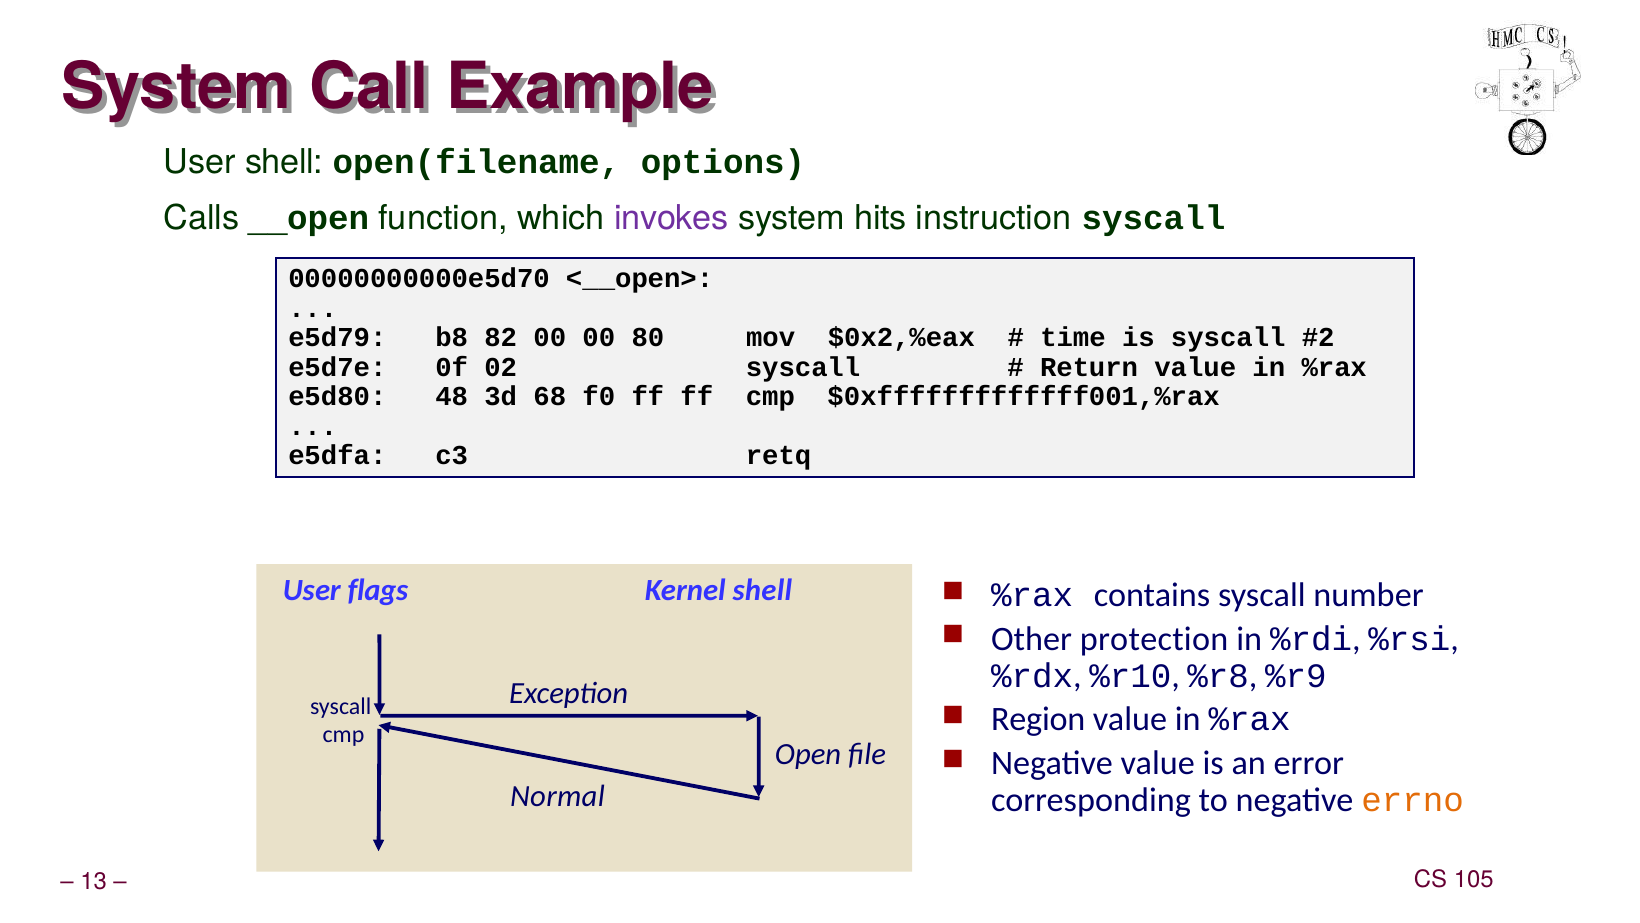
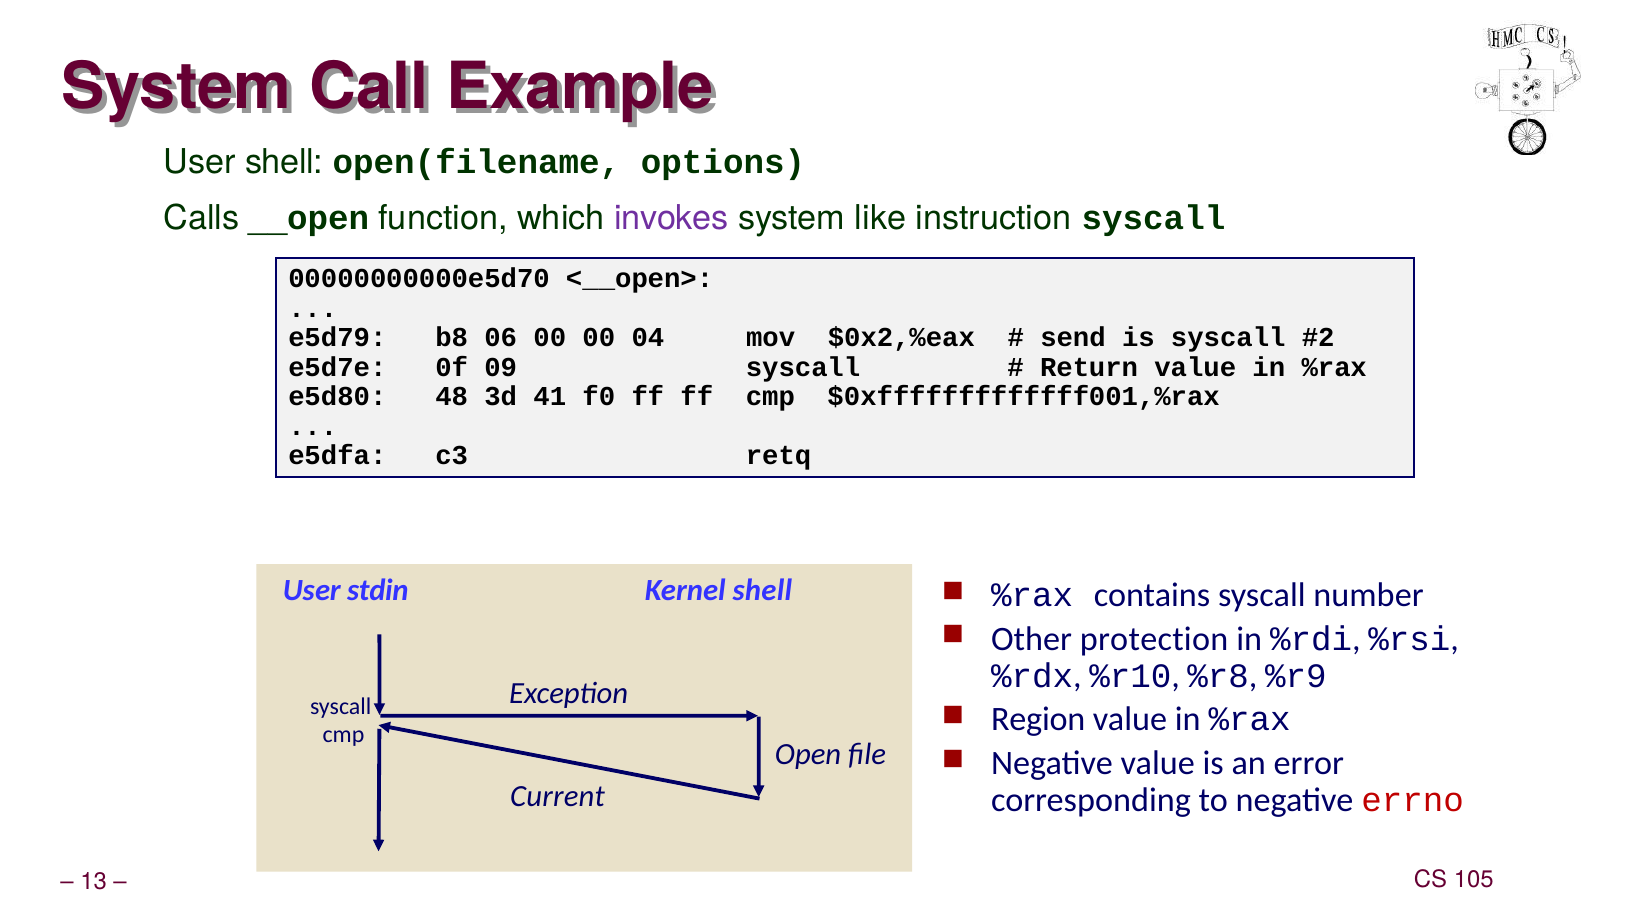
hits: hits -> like (881, 218)
82: 82 -> 06 (501, 338)
80: 80 -> 04 (648, 338)
time: time -> send (1073, 338)
02: 02 -> 09 (501, 367)
68: 68 -> 41 (550, 397)
flags: flags -> stdin (378, 590)
Normal: Normal -> Current (558, 796)
errno colour: orange -> red (1413, 800)
